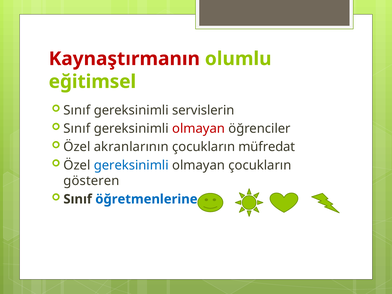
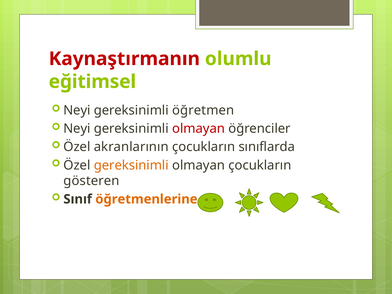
Sınıf: Sınıf -> Neyi (77, 110)
servislerin: servislerin -> öğretmen (203, 110)
Sınıf: Sınıf -> Neyi (77, 129)
müfredat: müfredat -> sınıflarda (267, 147)
gereksinimli colour: blue -> orange (131, 165)
öğretmenlerine colour: blue -> orange (146, 199)
